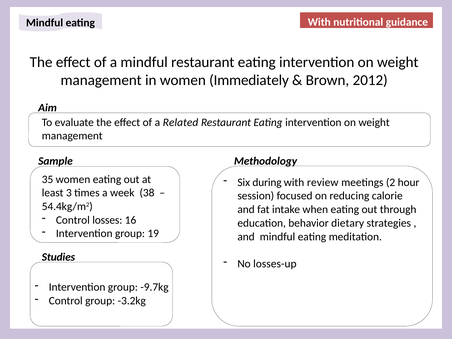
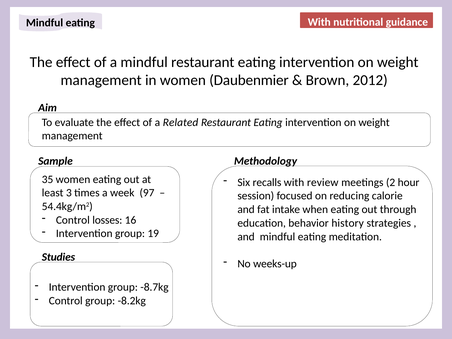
Immediately: Immediately -> Daubenmier (249, 80)
during: during -> recalls (267, 182)
38: 38 -> 97 (147, 193)
dietary: dietary -> history (348, 223)
losses-up: losses-up -> weeks-up (275, 264)
-9.7kg: -9.7kg -> -8.7kg (154, 287)
-3.2kg: -3.2kg -> -8.2kg (132, 301)
